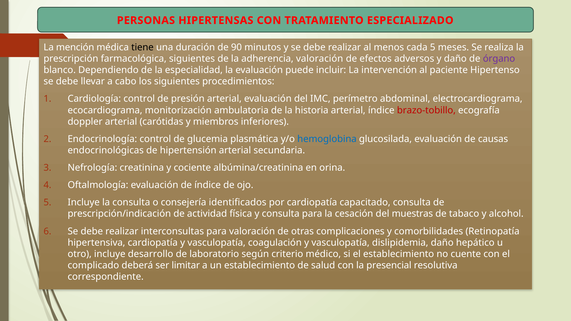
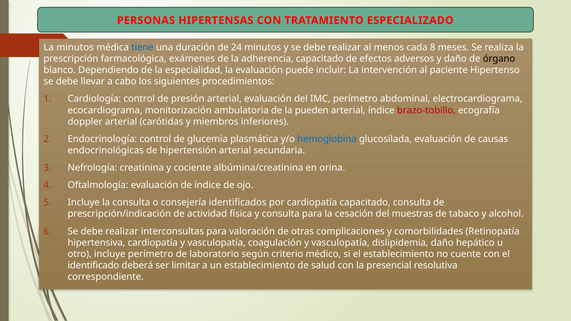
La mención: mención -> minutos (75, 47)
tiene colour: black -> blue (142, 47)
90: 90 -> 24 (237, 47)
cada 5: 5 -> 8 (433, 47)
farmacológica siguientes: siguientes -> exámenes (192, 59)
adherencia valoración: valoración -> capacitado (320, 59)
órgano colour: purple -> black (499, 59)
historia: historia -> pueden (312, 110)
incluye desarrollo: desarrollo -> perímetro (151, 254)
complicado: complicado -> identificado (93, 266)
